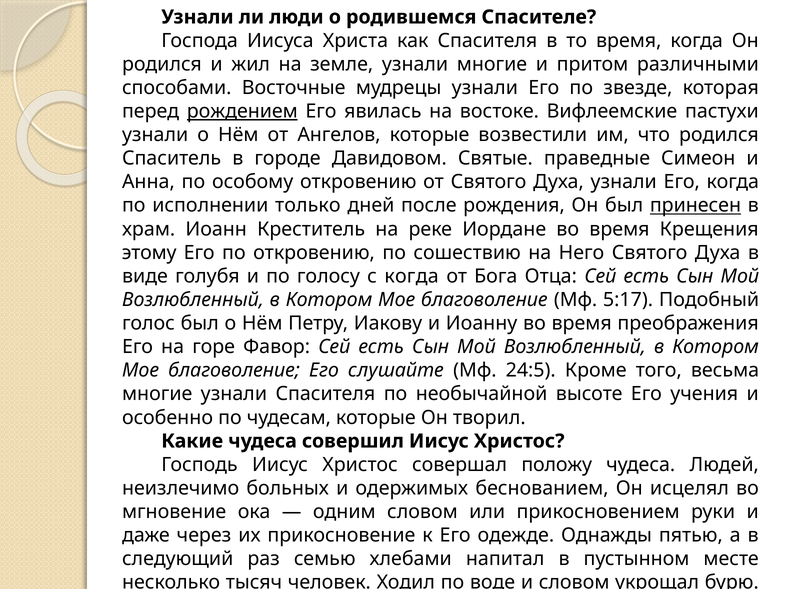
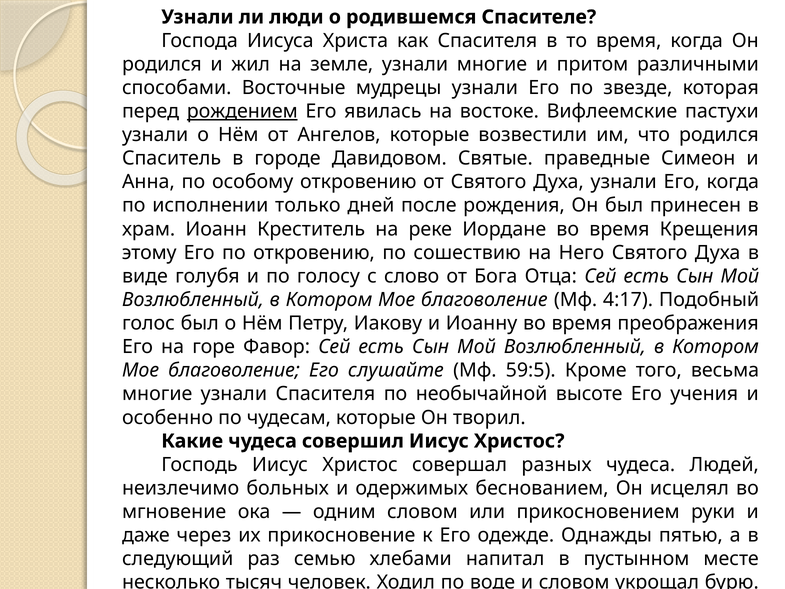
принесен underline: present -> none (695, 205)
с когда: когда -> слово (412, 276)
5:17: 5:17 -> 4:17 (628, 300)
24:5: 24:5 -> 59:5 (531, 370)
положу: положу -> разных (557, 464)
